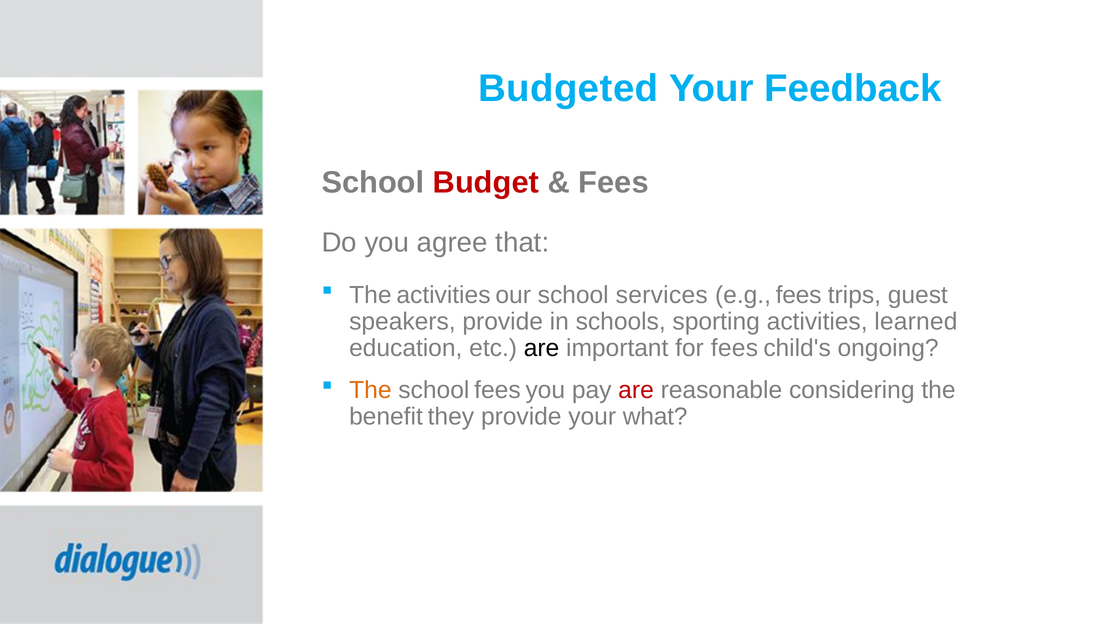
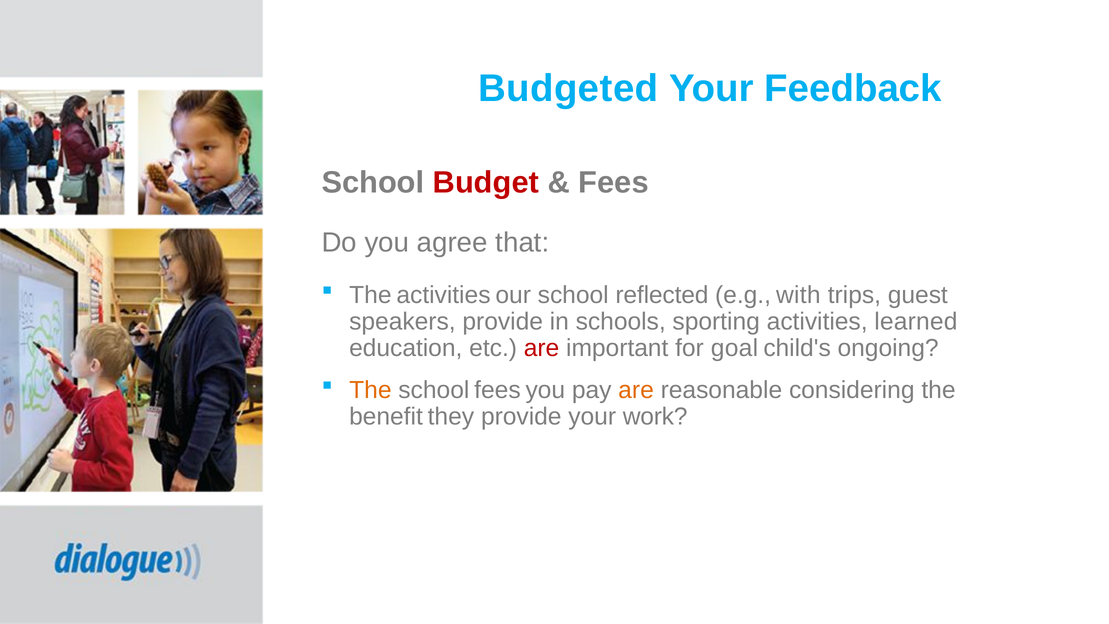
services: services -> reflected (662, 295)
e.g fees: fees -> with (798, 295)
are colour: black -> red (542, 348)
for fees: fees -> goal (734, 348)
are colour: red -> orange (636, 390)
what: what -> work (655, 416)
